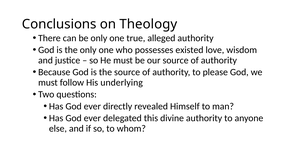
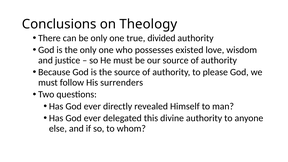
alleged: alleged -> divided (161, 38)
underlying: underlying -> surrenders (122, 83)
